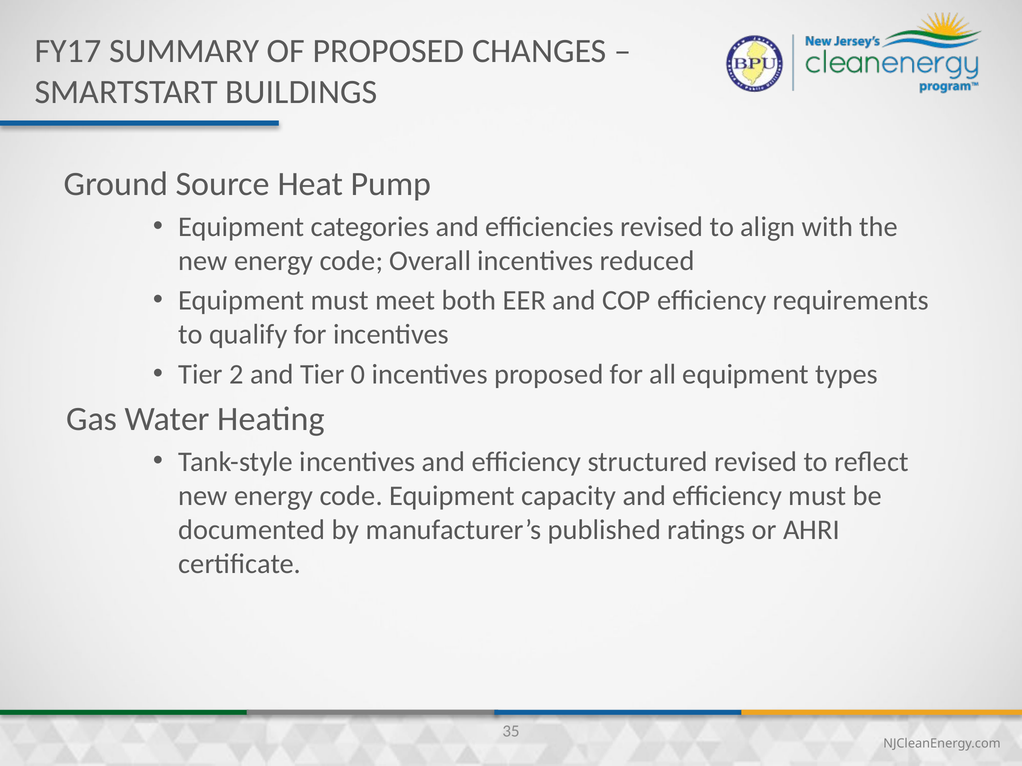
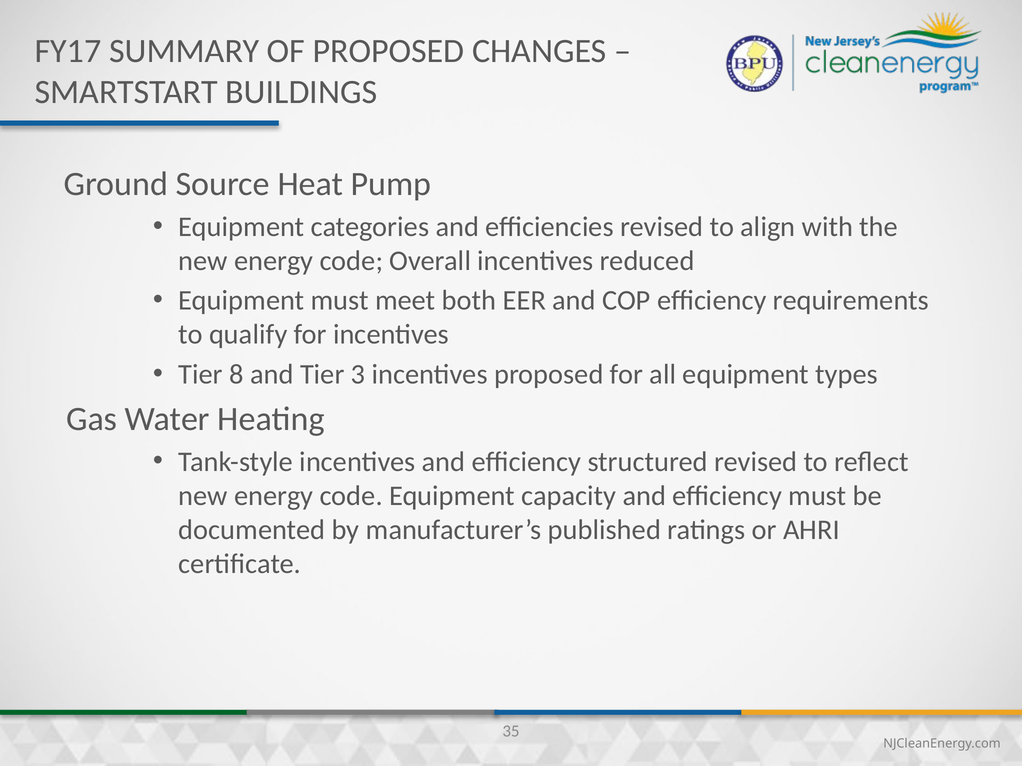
2: 2 -> 8 (236, 375)
0: 0 -> 3 (358, 375)
